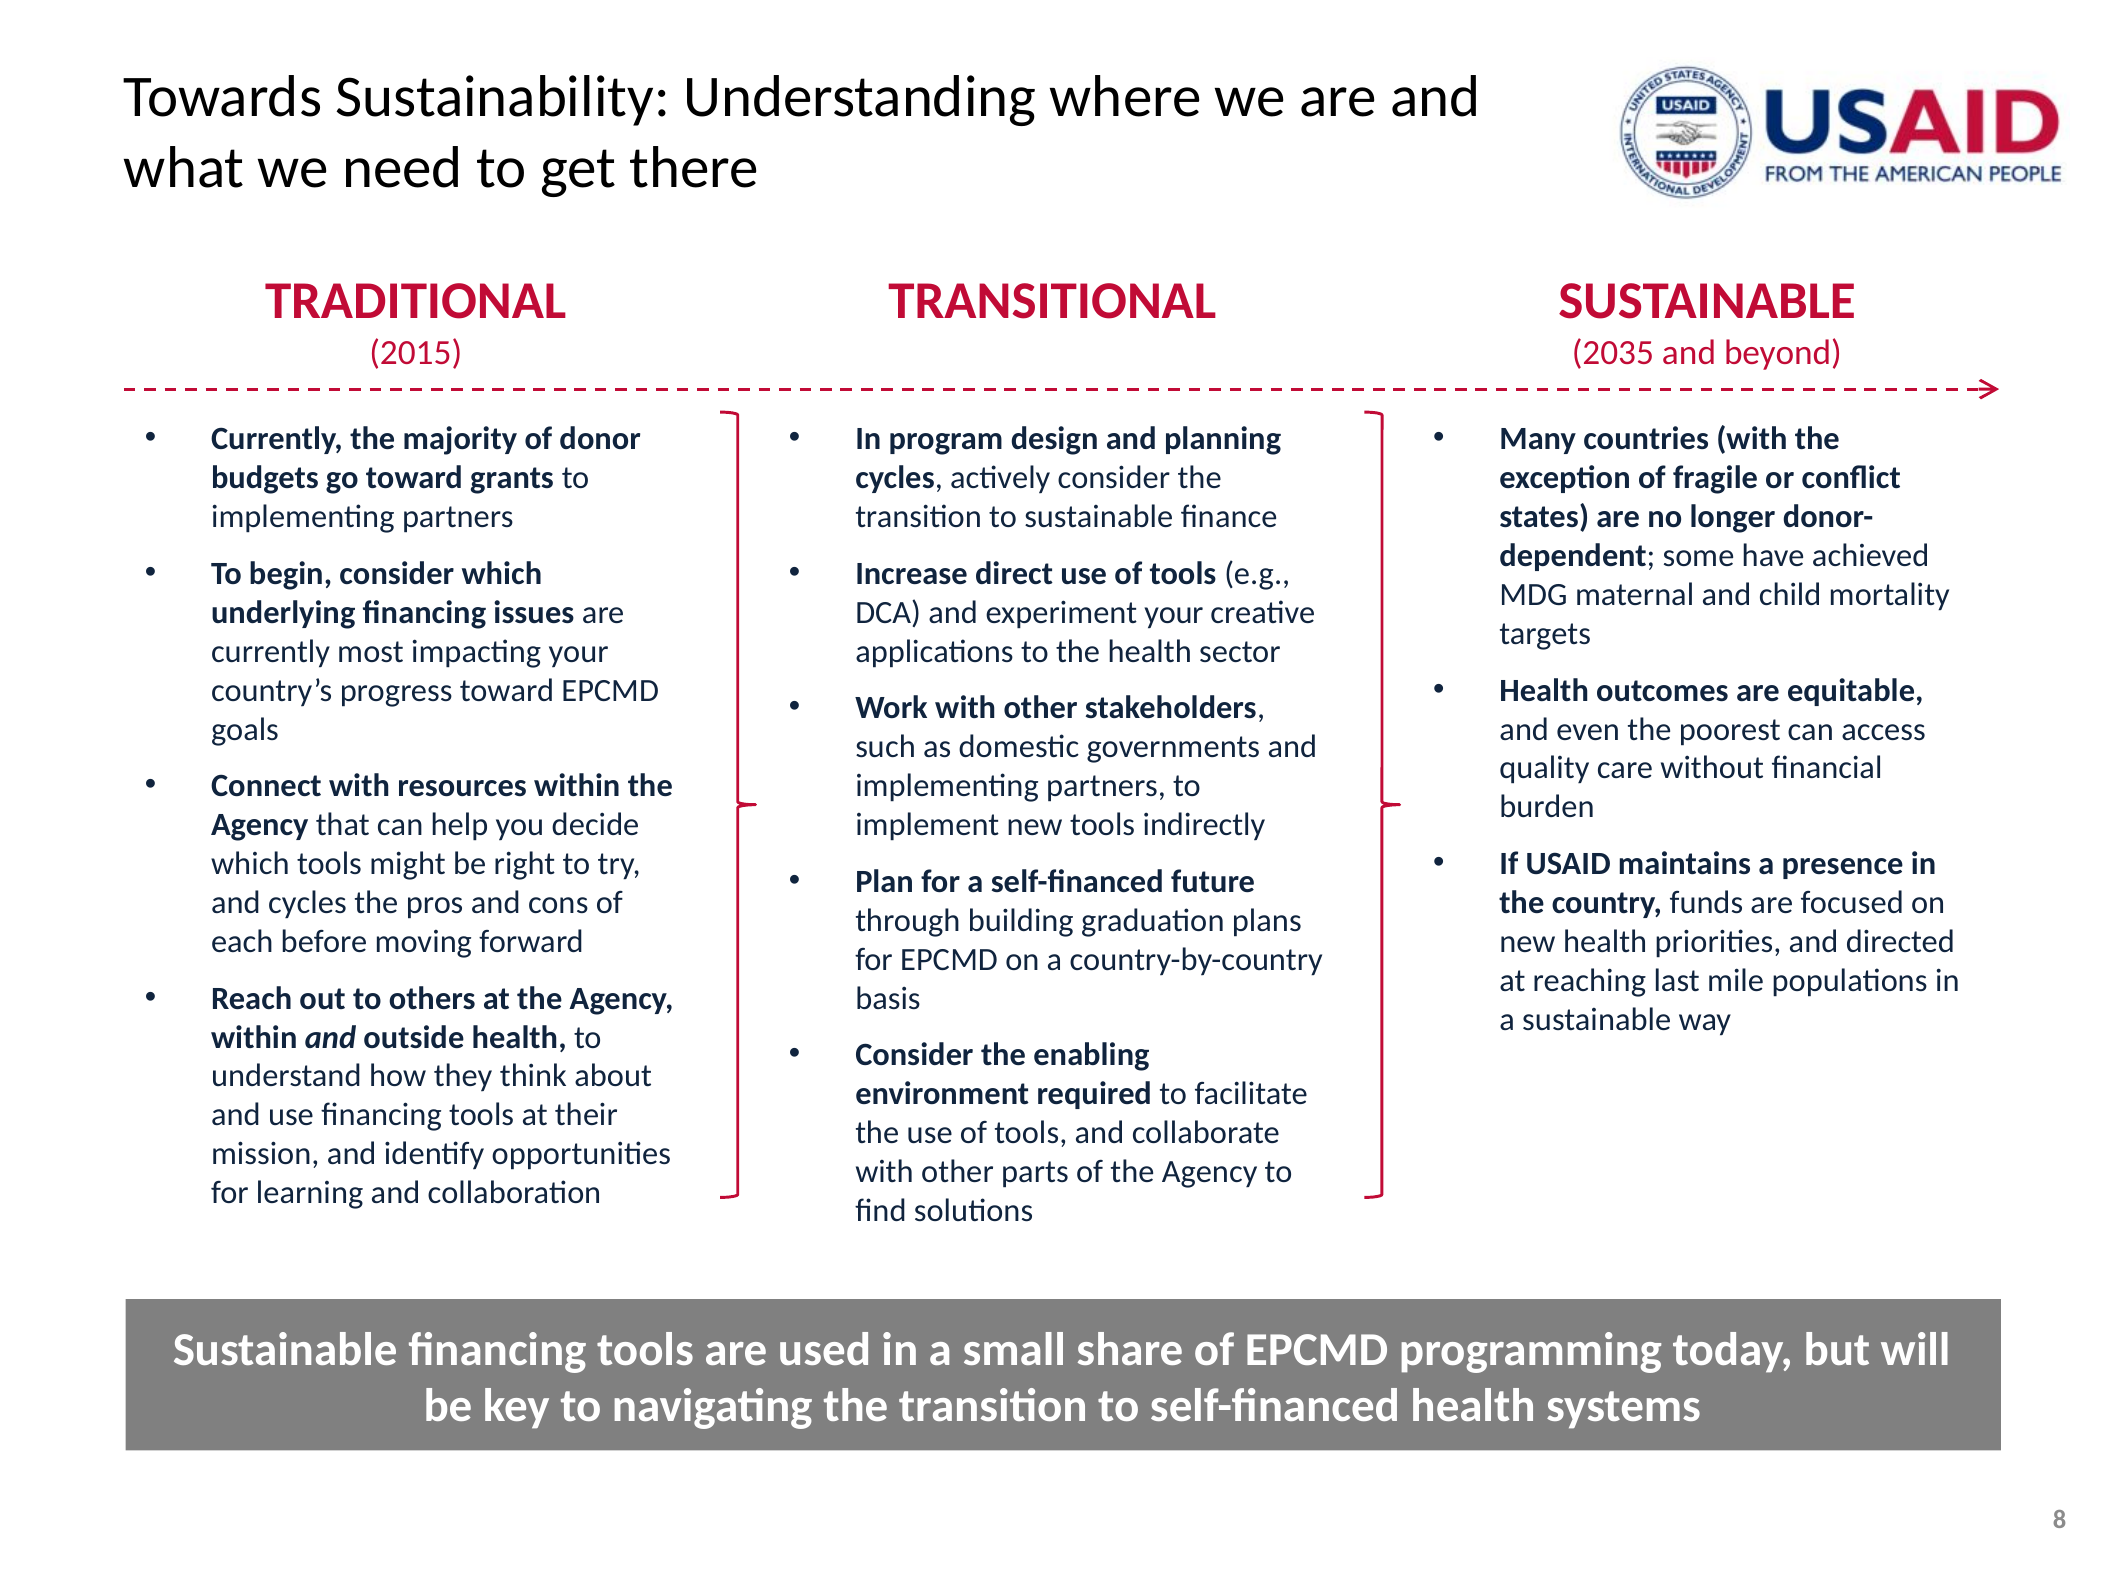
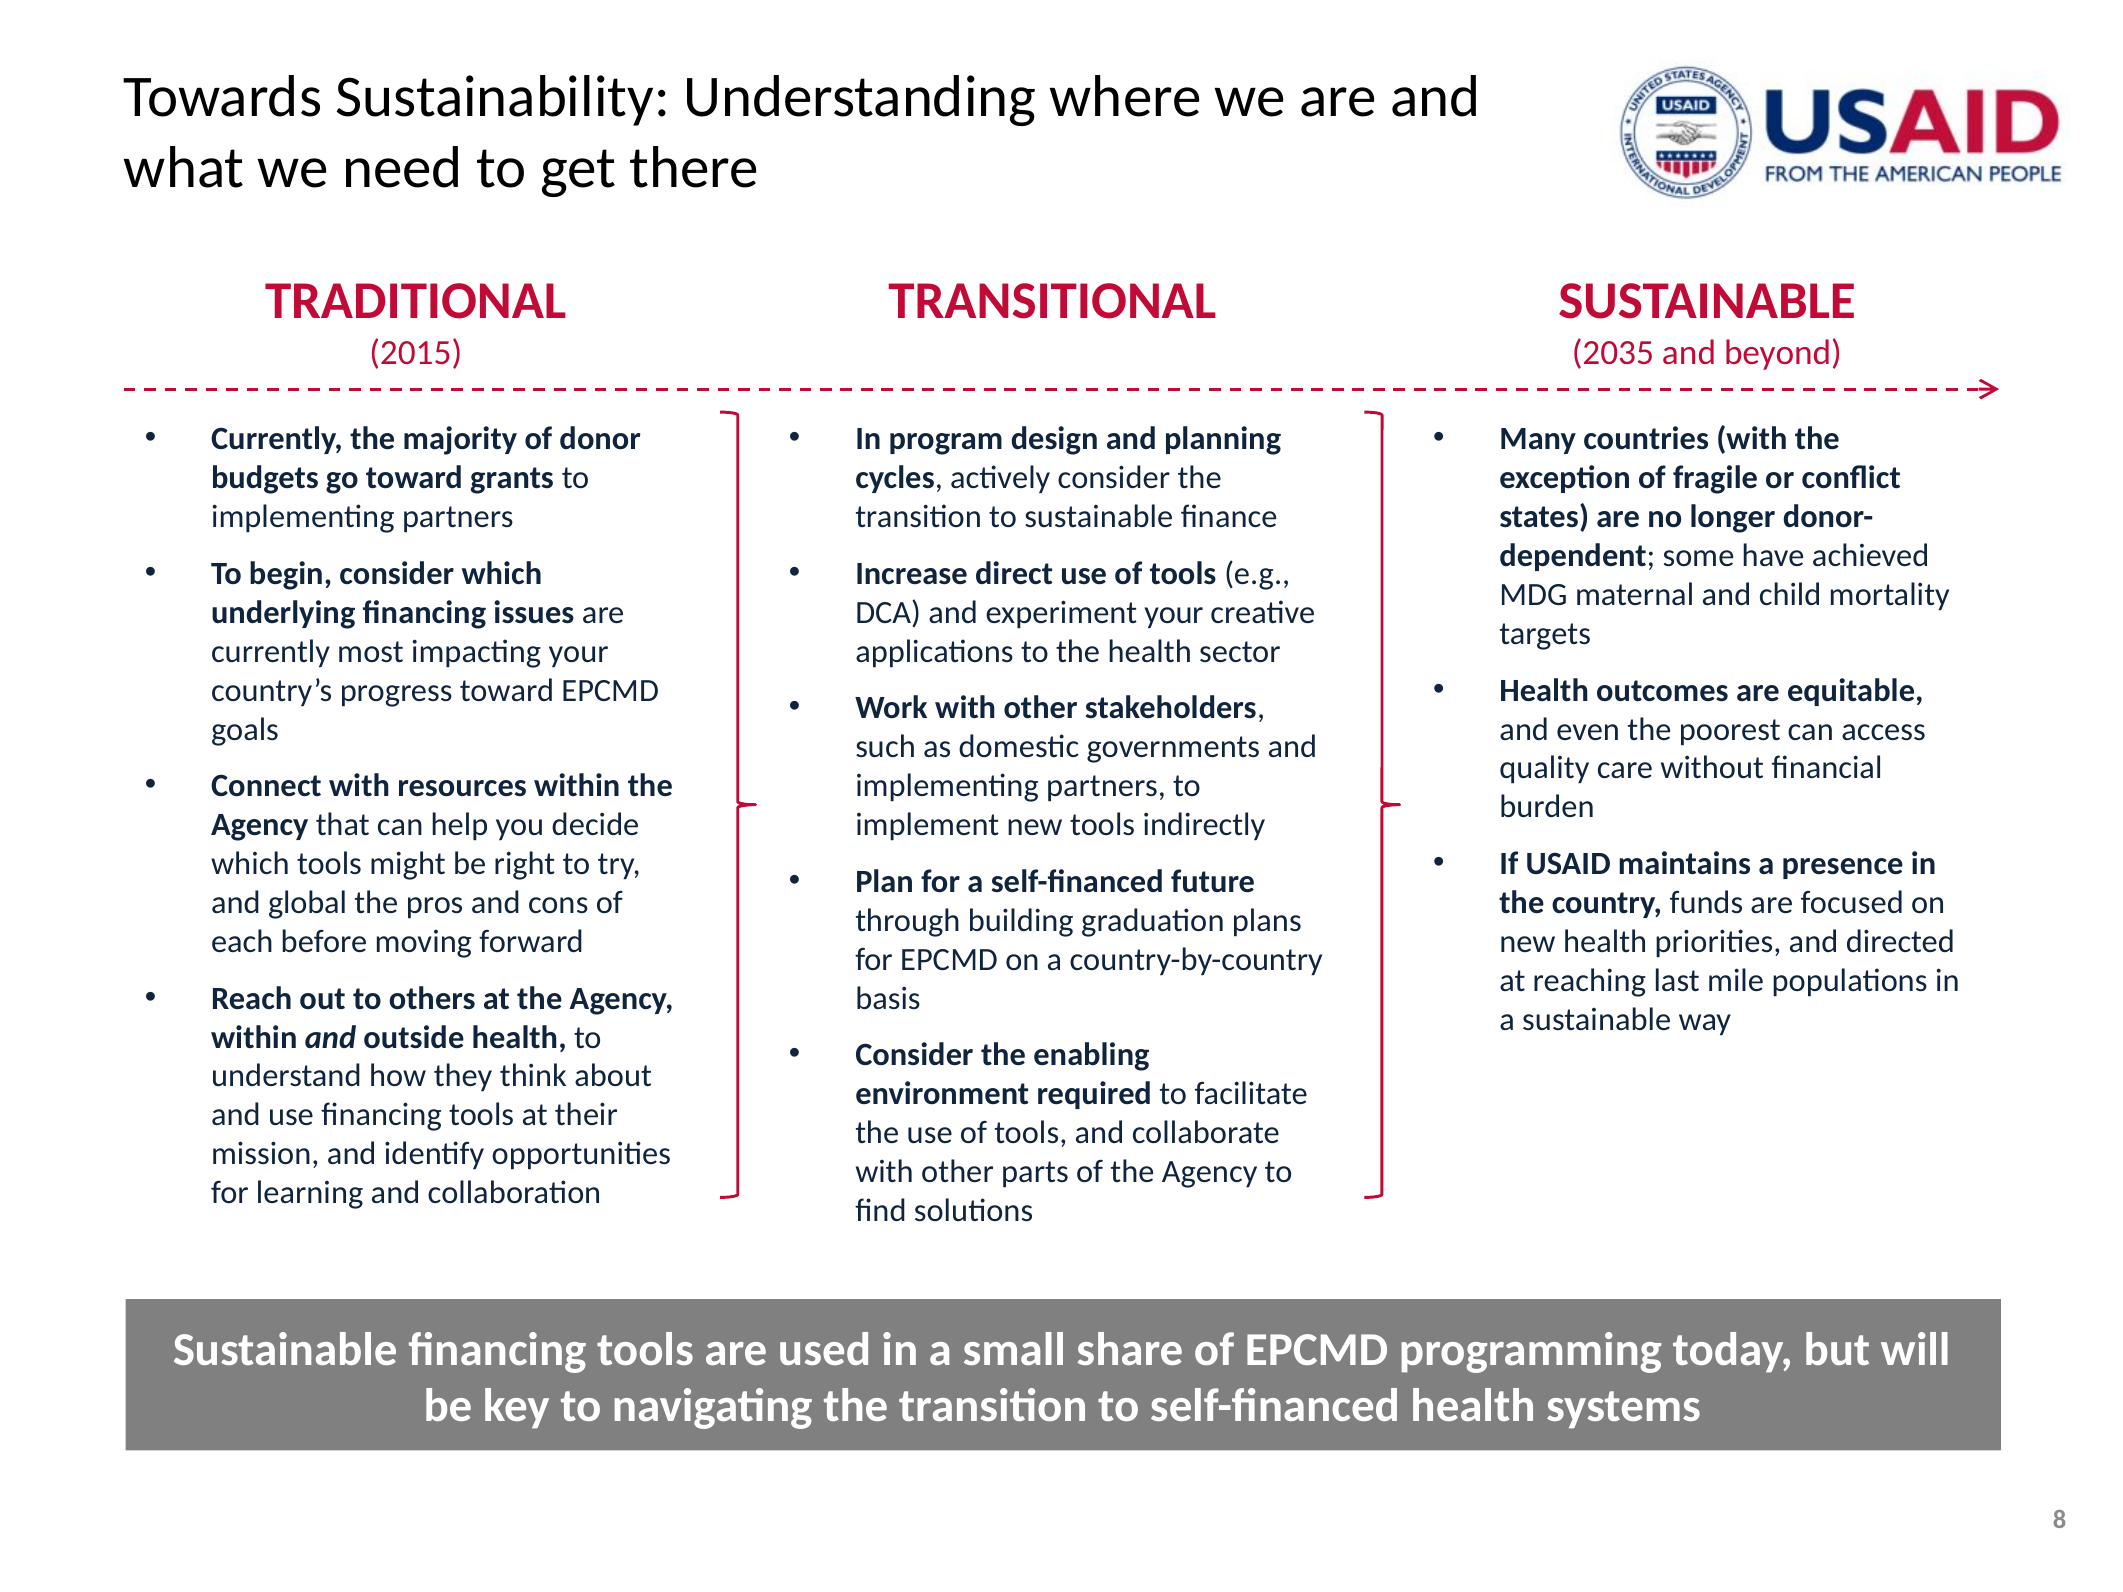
and cycles: cycles -> global (308, 903)
